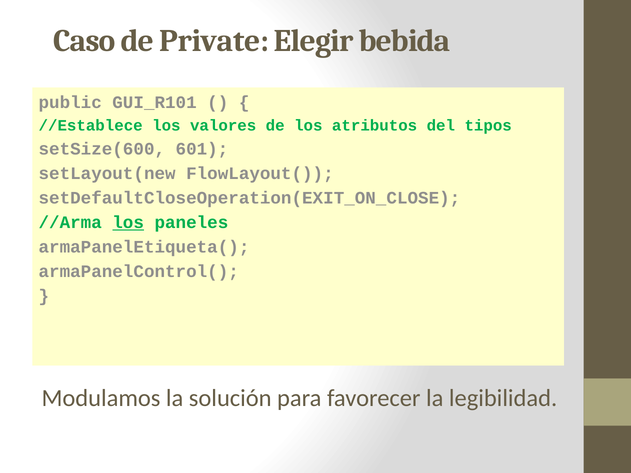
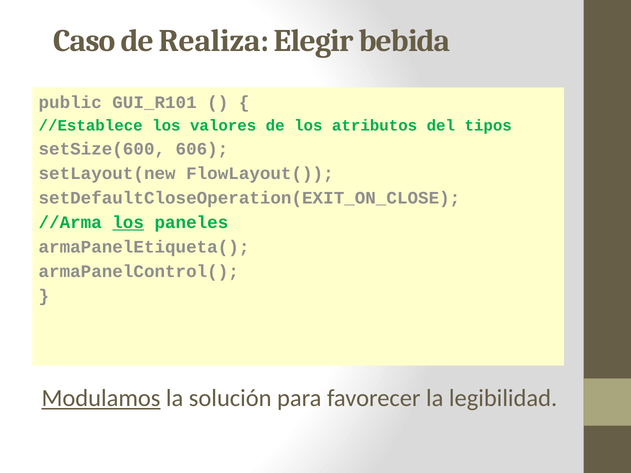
Private: Private -> Realiza (214, 41)
601: 601 -> 606 (202, 149)
Modulamos underline: none -> present (101, 398)
